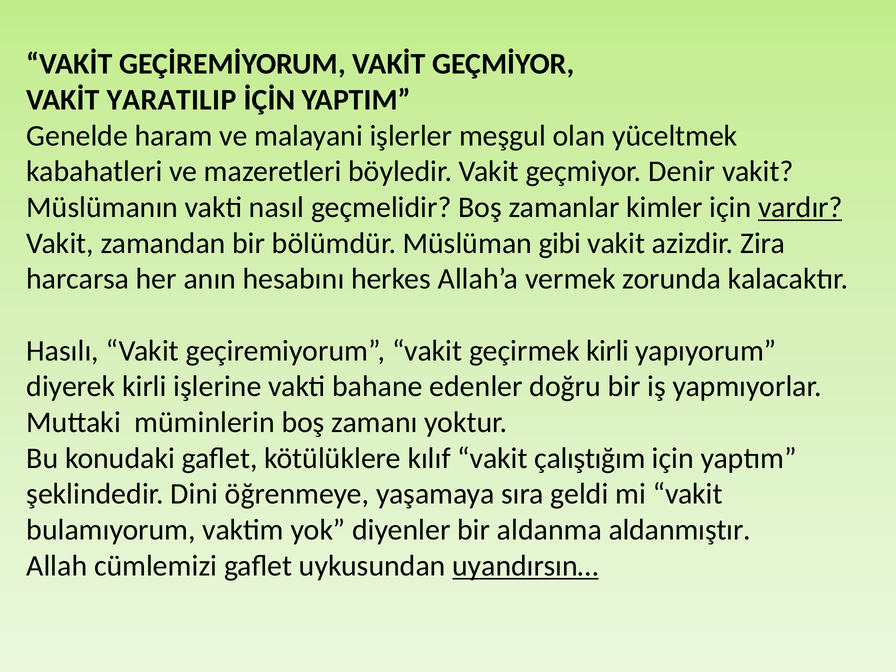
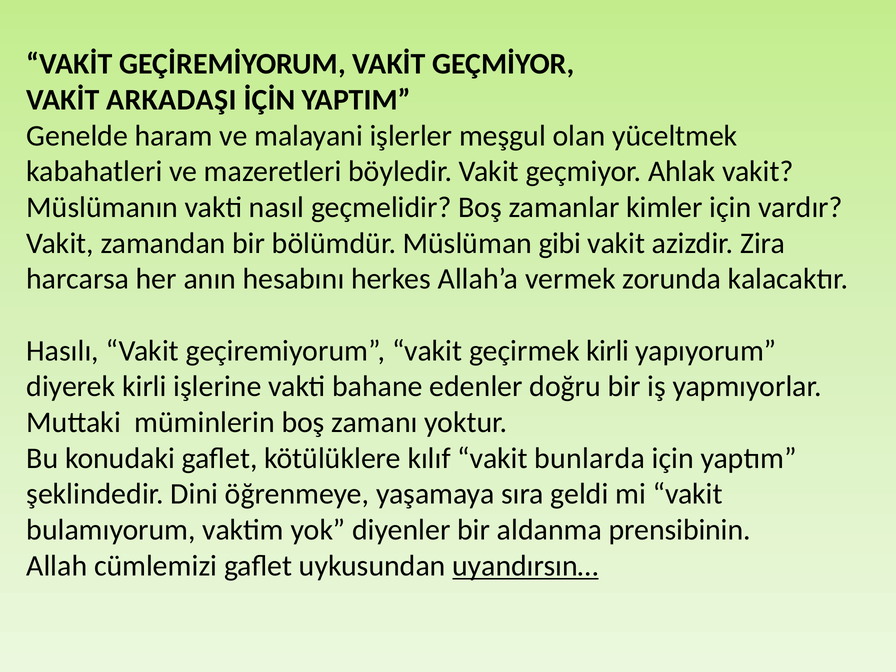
YARATILIP: YARATILIP -> ARKADAŞI (172, 100)
Denir: Denir -> Ahlak (682, 172)
vardır underline: present -> none (800, 207)
çalıştığım: çalıştığım -> bunlarda (590, 458)
aldanmıştır: aldanmıştır -> prensibinin (680, 530)
